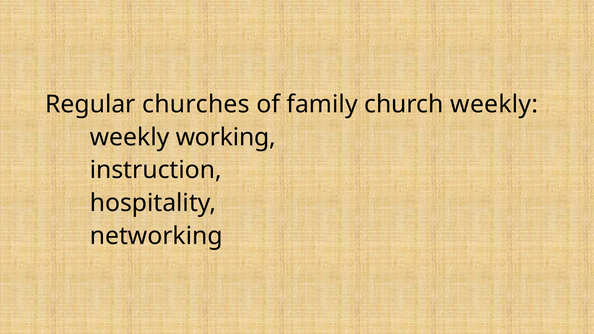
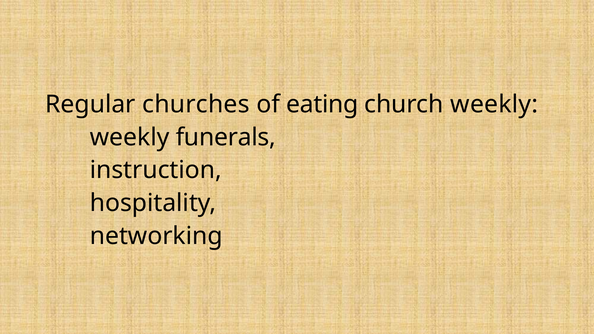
family: family -> eating (322, 104)
working: working -> funerals (226, 137)
